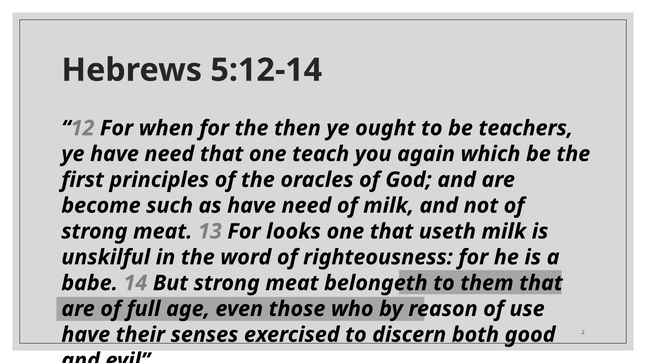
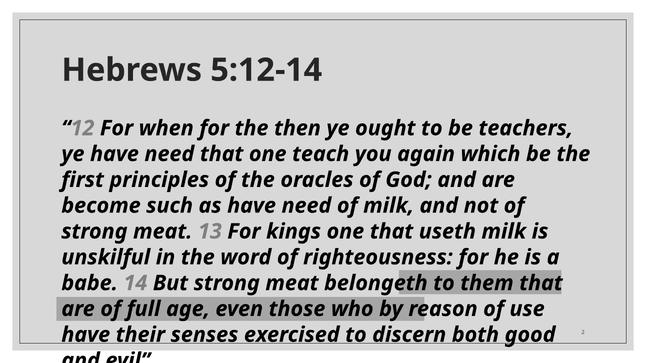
looks: looks -> kings (294, 232)
